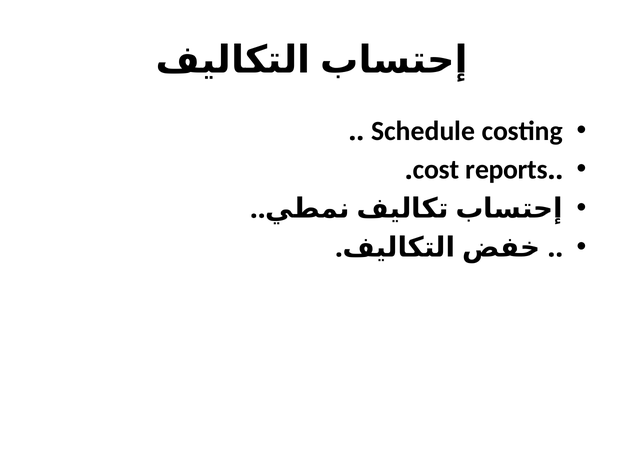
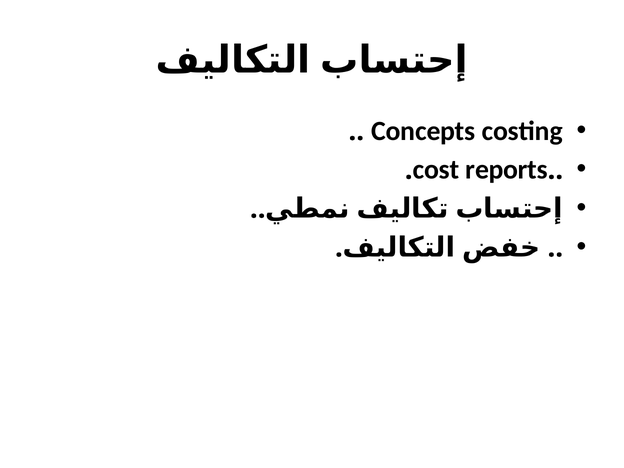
Schedule: Schedule -> Concepts (423, 131)
